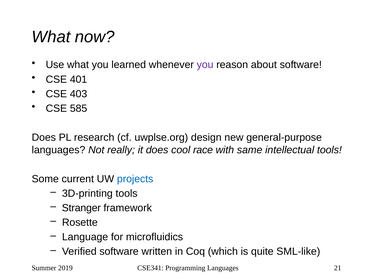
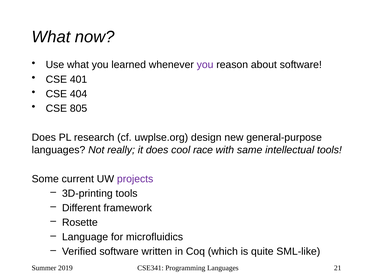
403: 403 -> 404 (79, 94)
585: 585 -> 805 (79, 108)
projects colour: blue -> purple (135, 179)
Stranger: Stranger -> Different (81, 208)
